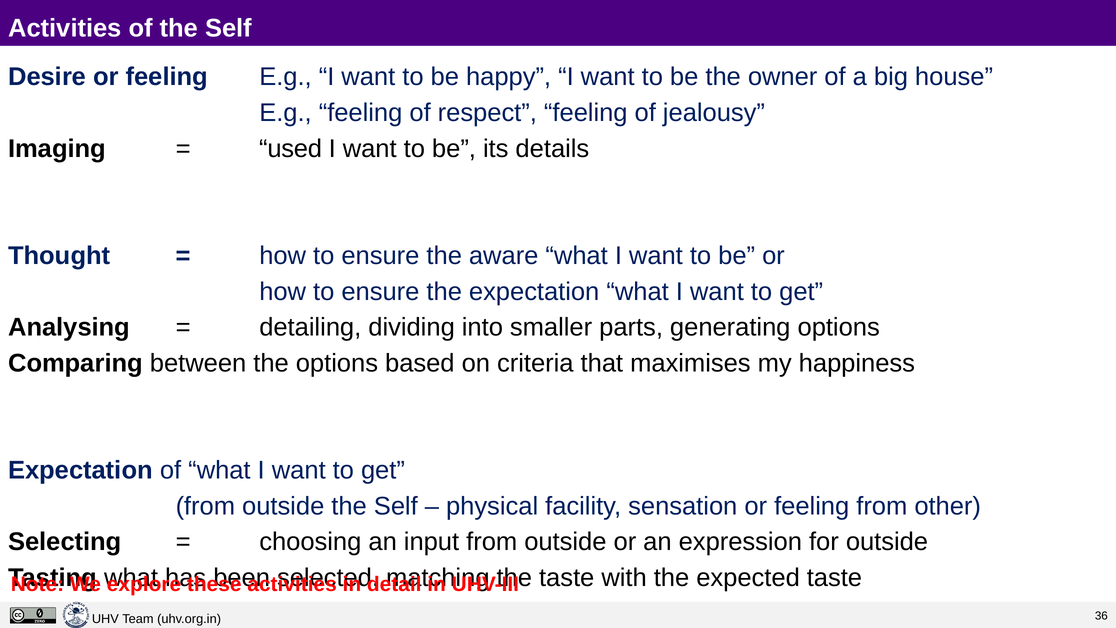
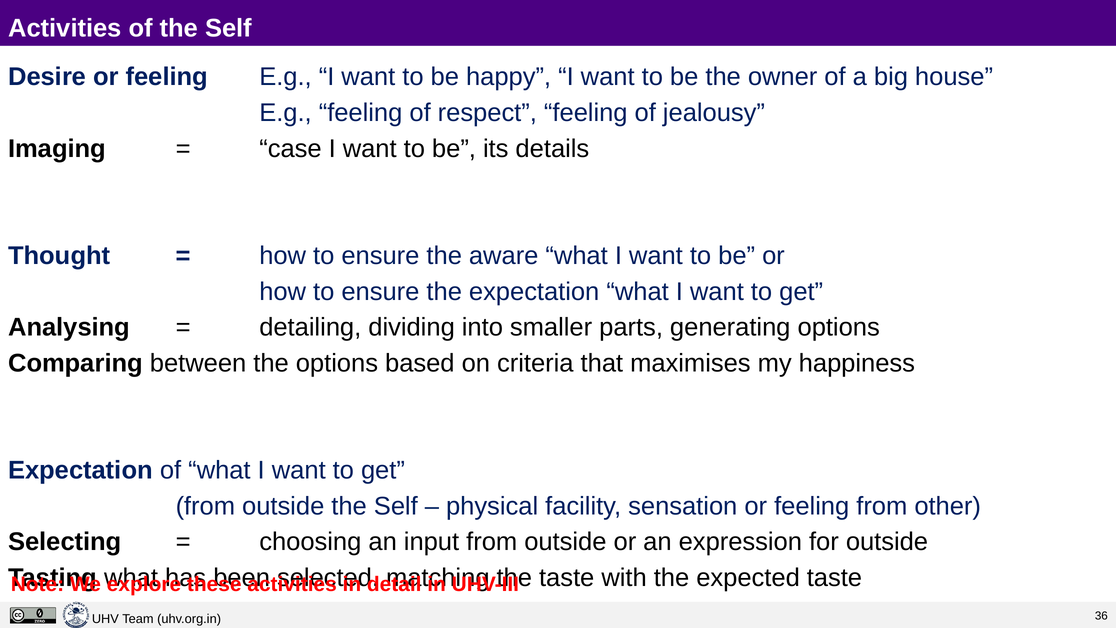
used: used -> case (290, 149)
